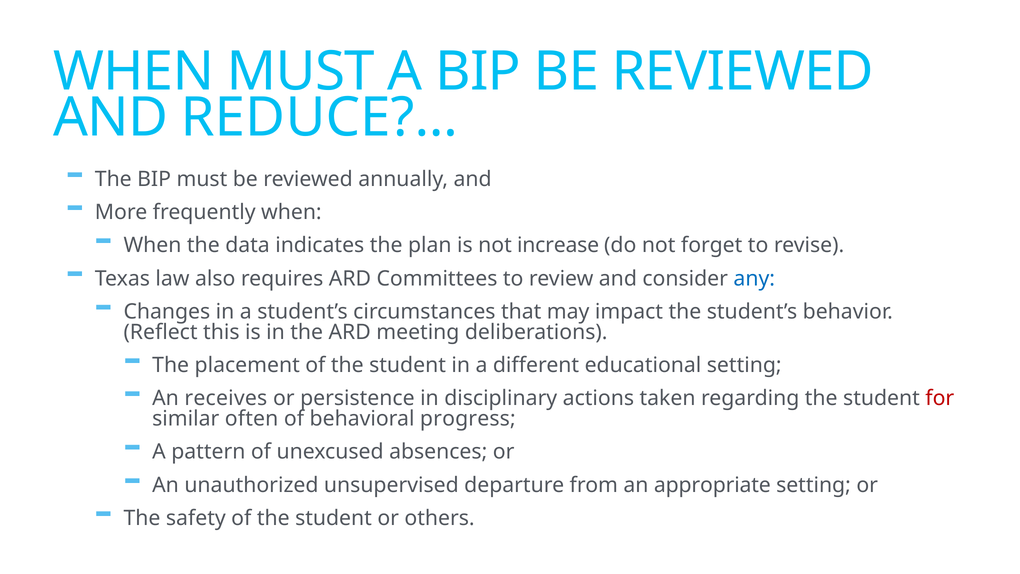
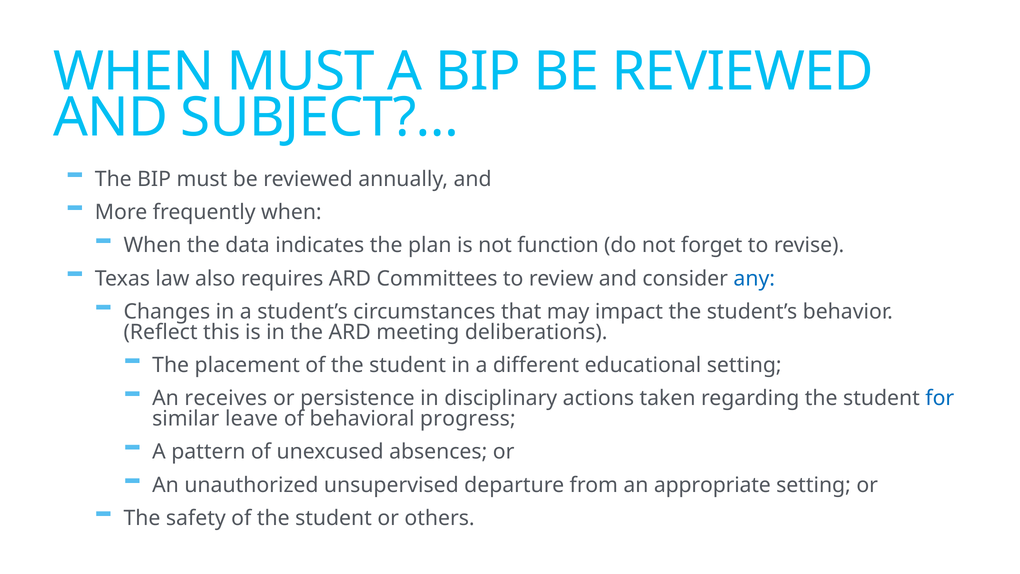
REDUCE?…: REDUCE?… -> SUBJECT?… (320, 118)
increase: increase -> function (558, 245)
for colour: red -> blue (940, 398)
often: often -> leave (252, 419)
